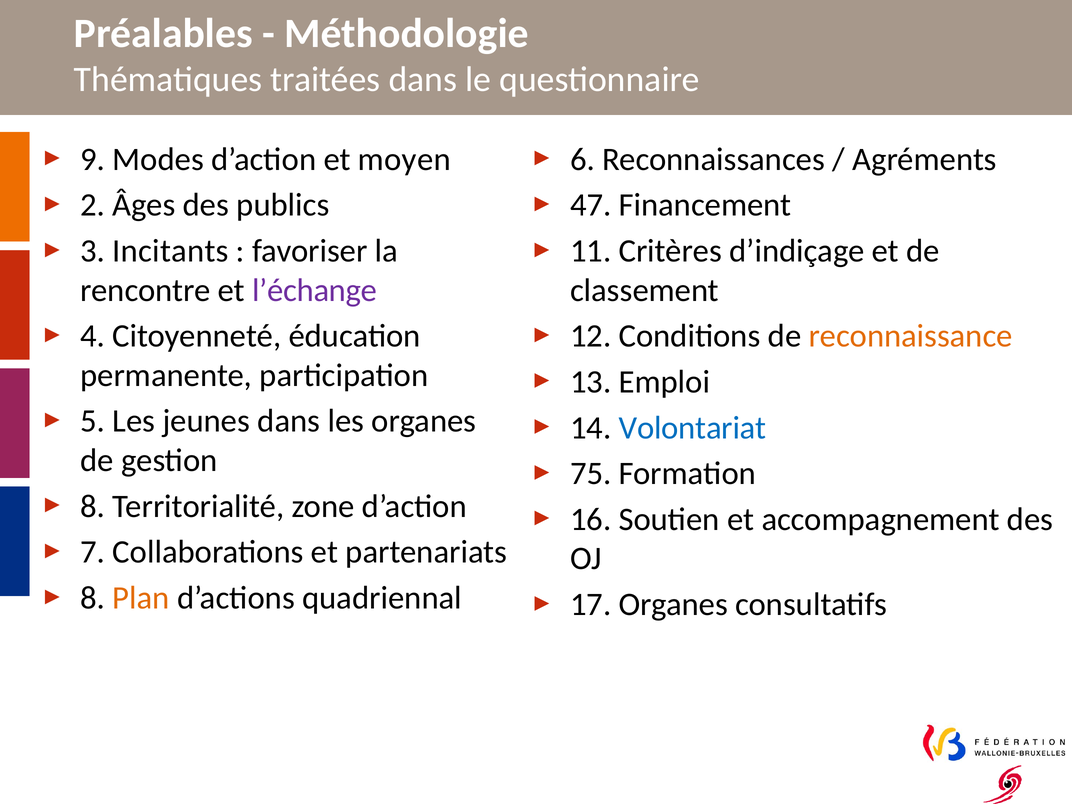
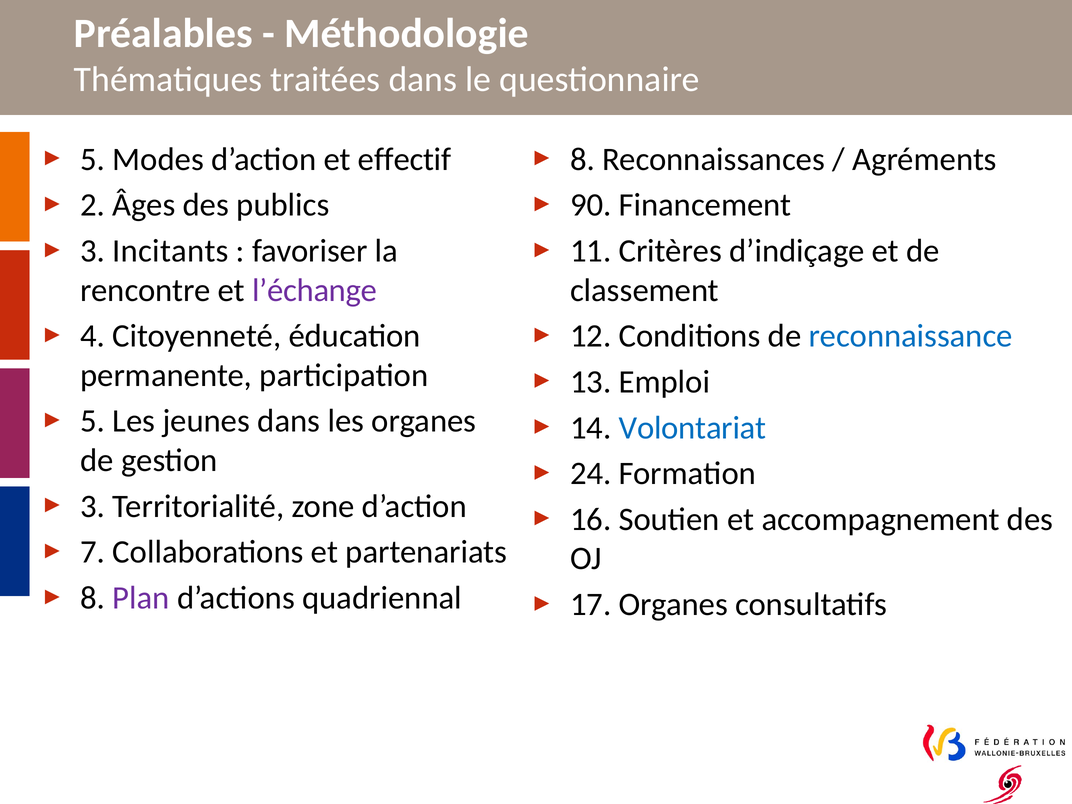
9: 9 -> 5 (93, 159)
moyen: moyen -> effectif (405, 159)
6: 6 -> 8 (582, 159)
47: 47 -> 90 (591, 205)
reconnaissance colour: orange -> blue (911, 336)
75: 75 -> 24 (591, 474)
8: 8 -> 3 (93, 506)
Plan colour: orange -> purple (141, 598)
